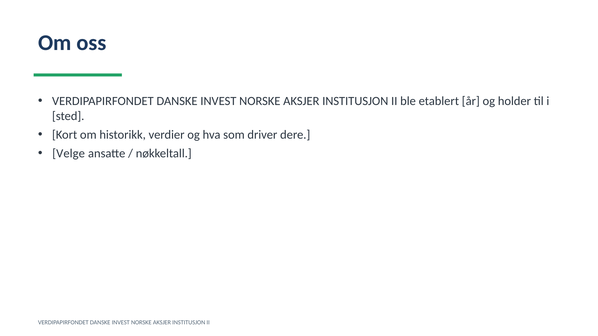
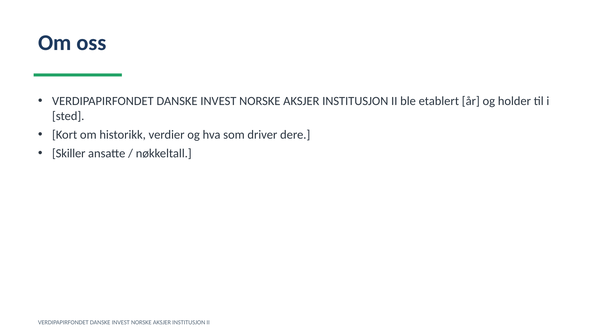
Velge: Velge -> Skiller (69, 154)
